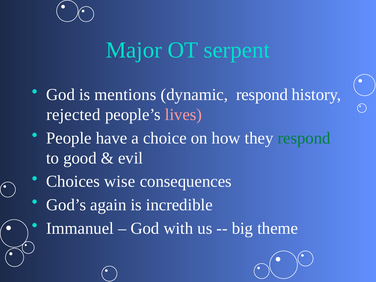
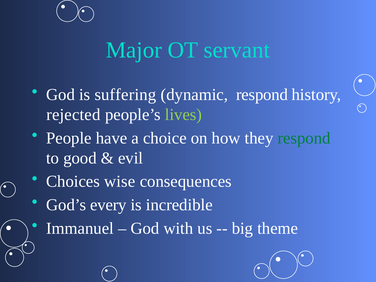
serpent: serpent -> servant (237, 50)
mentions: mentions -> suffering (125, 95)
lives colour: pink -> light green (183, 115)
again: again -> every (108, 205)
